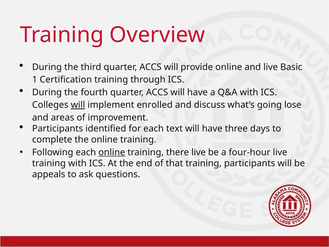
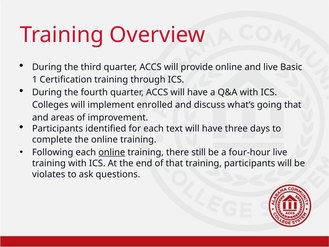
will underline: present -> none (78, 105)
going lose: lose -> that (293, 105)
there live: live -> still (199, 152)
appeals: appeals -> violates (49, 174)
